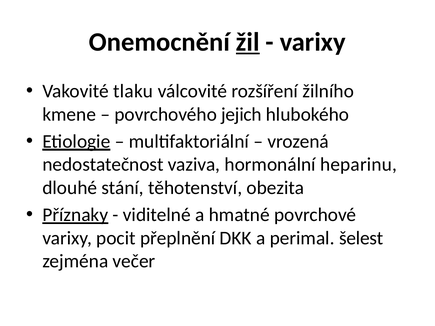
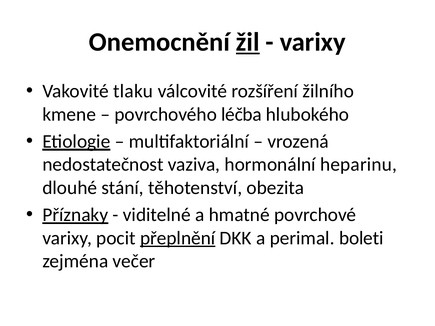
jejich: jejich -> léčba (241, 114)
přeplnění underline: none -> present (178, 238)
šelest: šelest -> boleti (361, 238)
